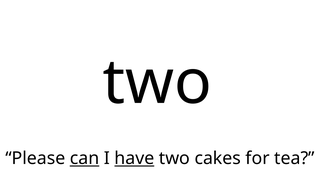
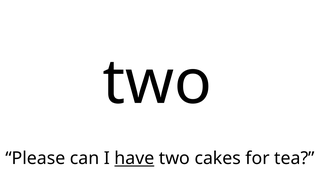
can underline: present -> none (85, 159)
